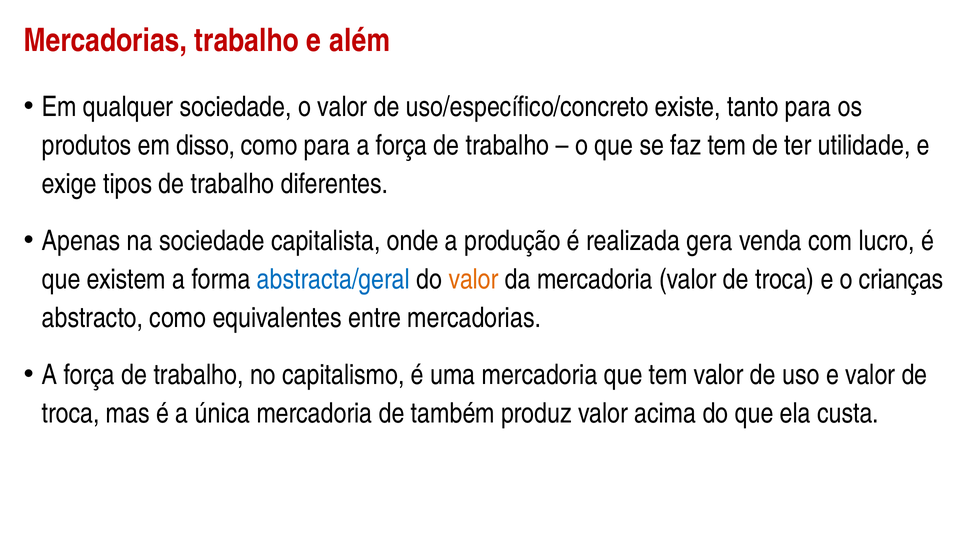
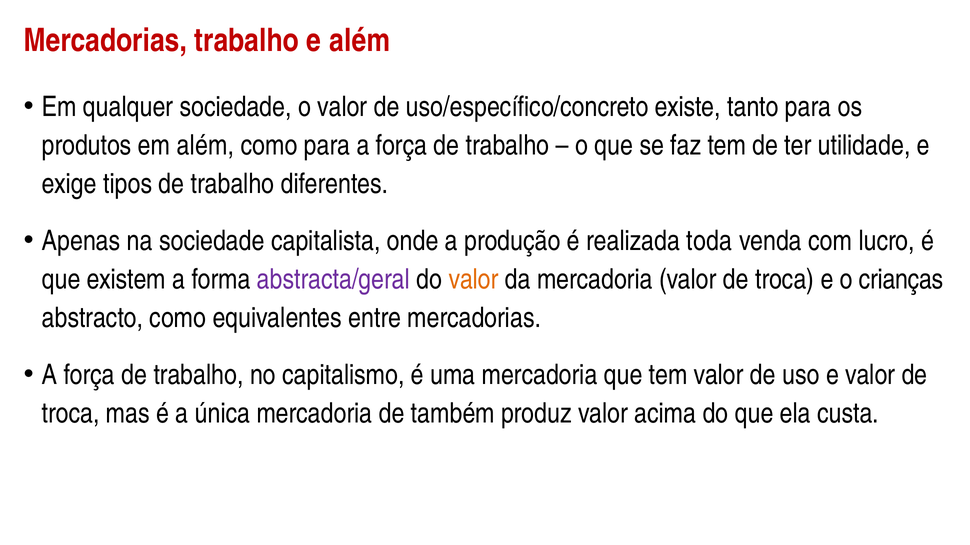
em disso: disso -> além (205, 146)
gera: gera -> toda (709, 241)
abstracta/geral colour: blue -> purple (333, 280)
